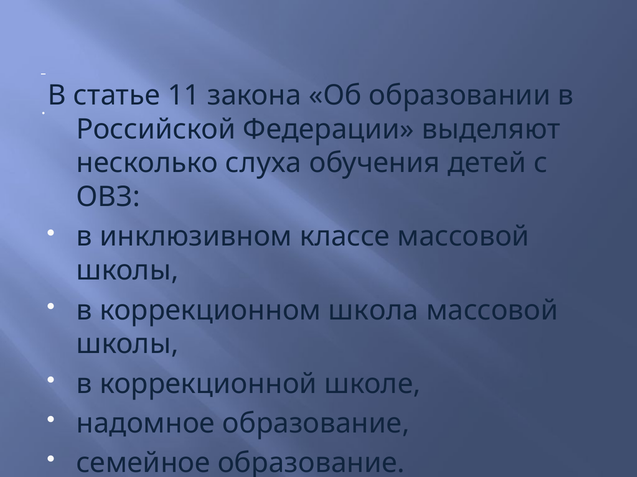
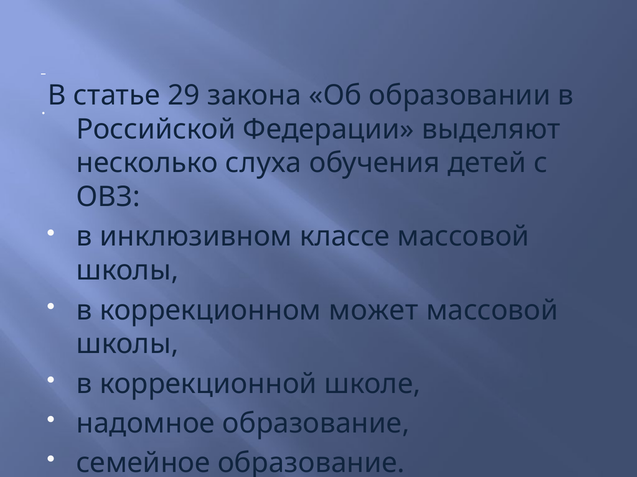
11: 11 -> 29 (184, 95)
школа: школа -> может (374, 311)
